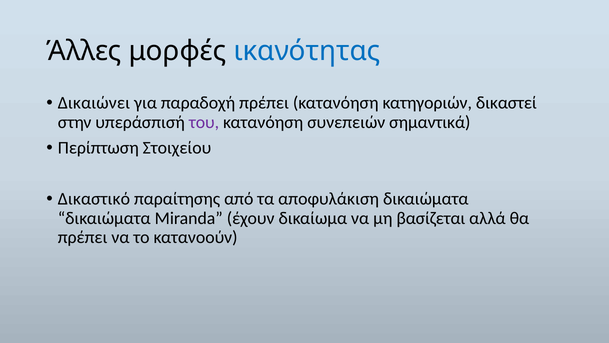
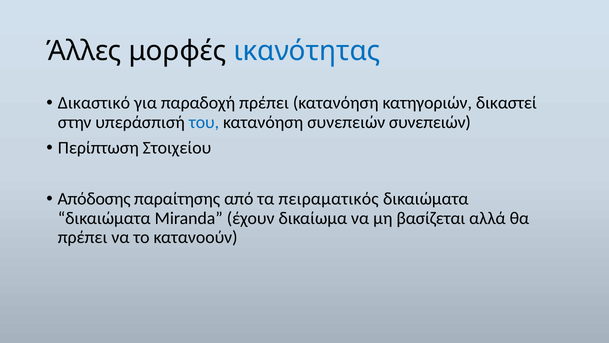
Δικαιώνει: Δικαιώνει -> Δικαστικό (94, 103)
του colour: purple -> blue (204, 122)
συνεπειών σημαντικά: σημαντικά -> συνεπειών (430, 122)
Δικαστικό: Δικαστικό -> Απόδοσης (94, 199)
αποφυλάκιση: αποφυλάκιση -> πειραματικός (329, 199)
